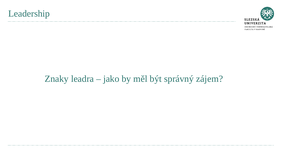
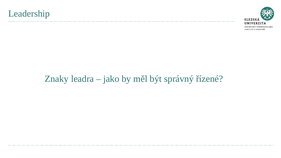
zájem: zájem -> řízené (210, 79)
